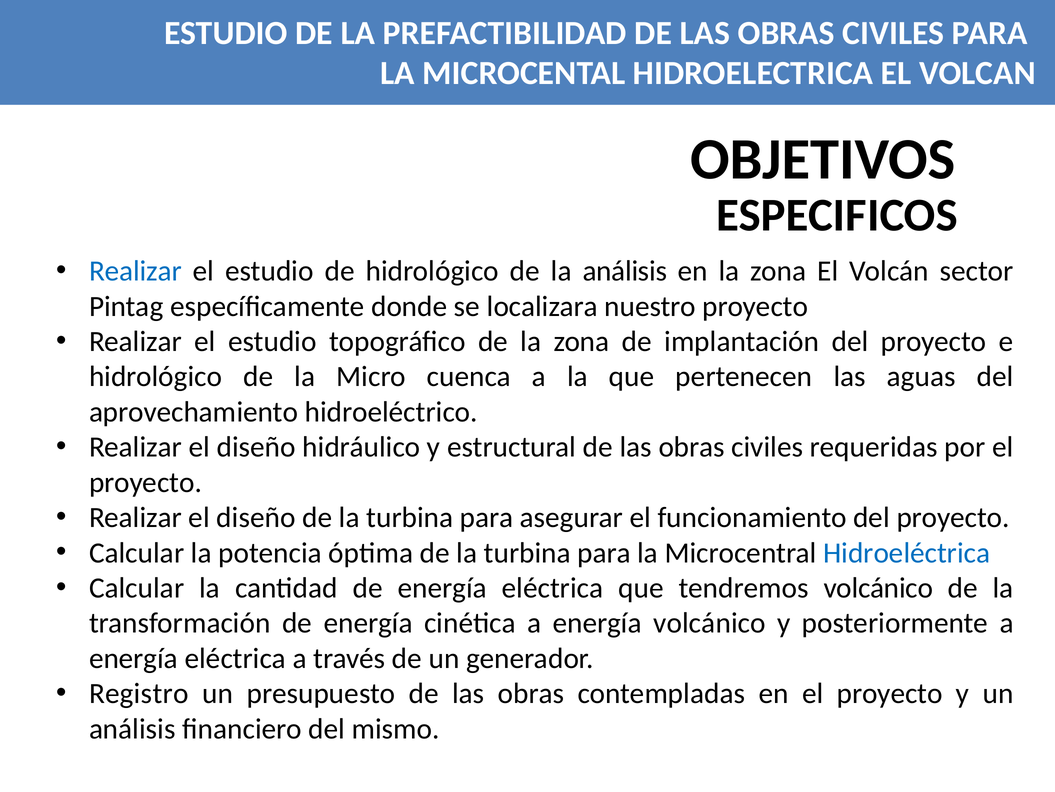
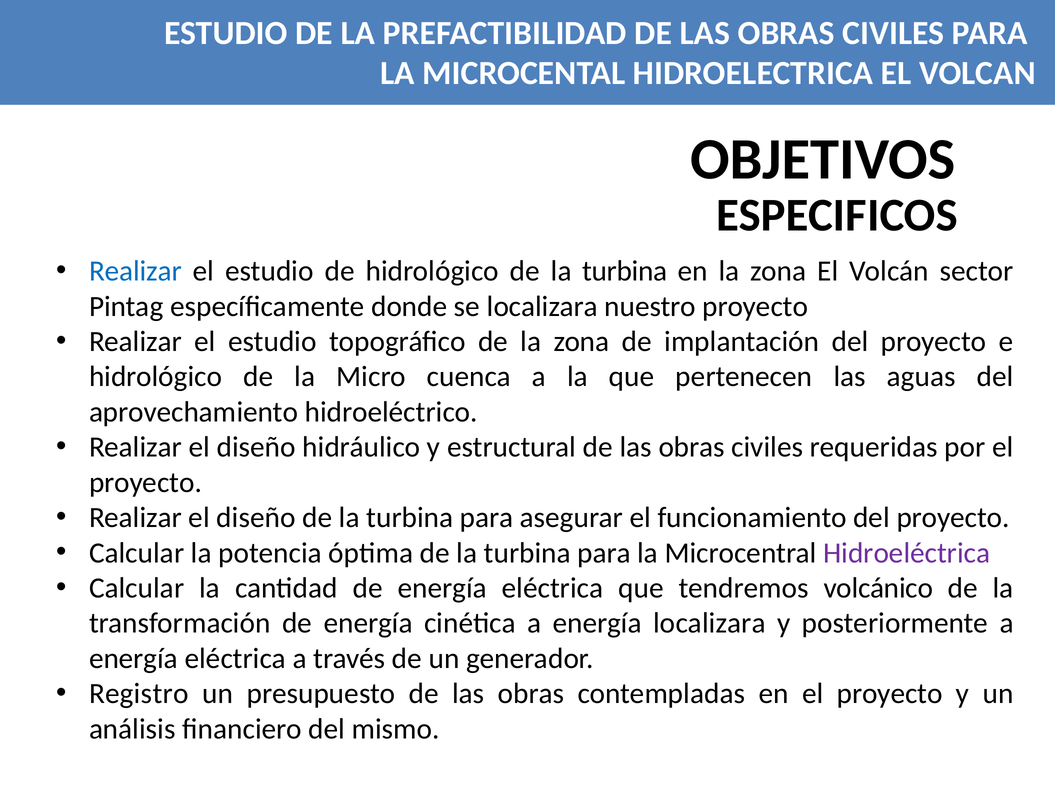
hidrológico de la análisis: análisis -> turbina (625, 271)
Hidroeléctrica colour: blue -> purple (907, 552)
energía volcánico: volcánico -> localizara (709, 623)
